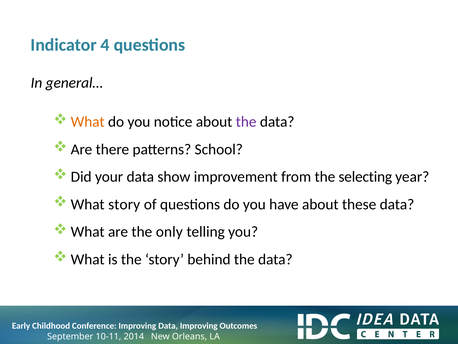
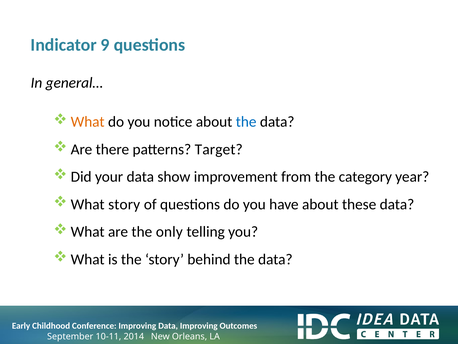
4: 4 -> 9 (105, 45)
the colour: purple -> blue (246, 122)
School: School -> Target (219, 149)
selecting: selecting -> category (365, 177)
